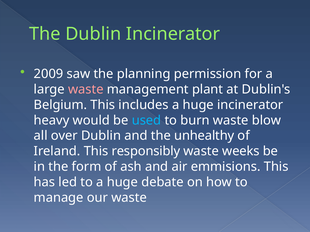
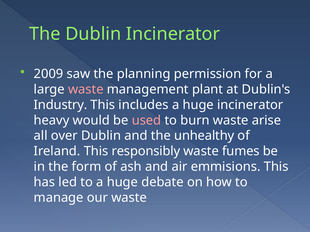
Belgium: Belgium -> Industry (60, 105)
used colour: light blue -> pink (147, 121)
blow: blow -> arise (266, 121)
weeks: weeks -> fumes (241, 152)
